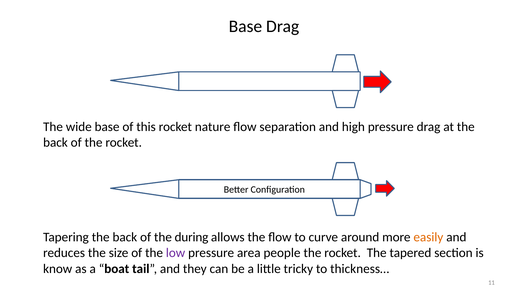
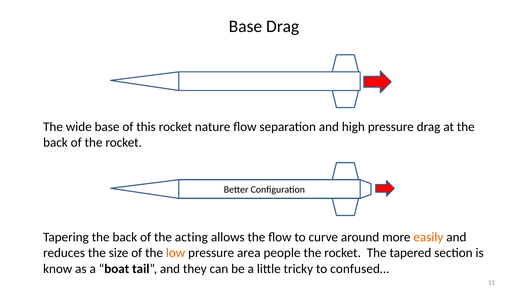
during: during -> acting (191, 237)
low colour: purple -> orange (176, 252)
thickness…: thickness… -> confused… (360, 268)
